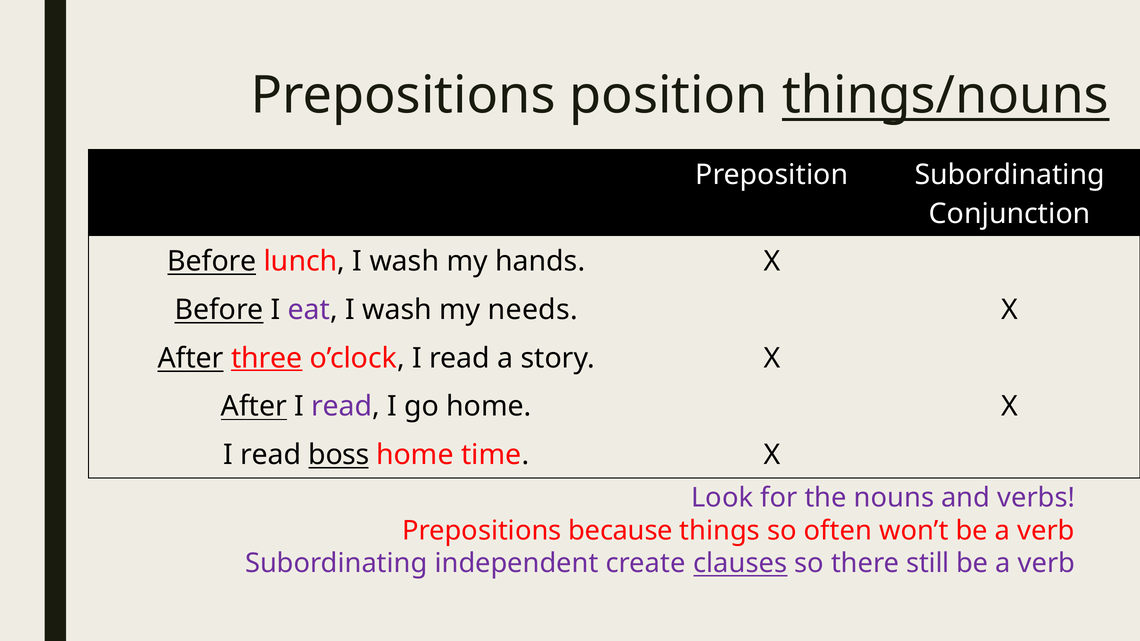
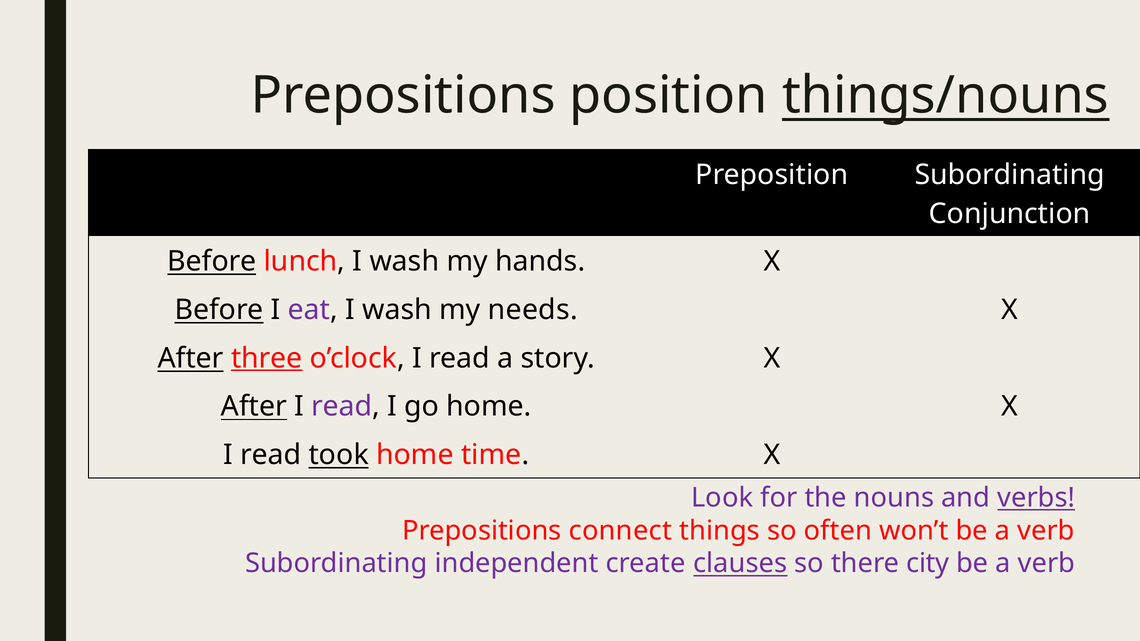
boss: boss -> took (339, 455)
verbs underline: none -> present (1036, 498)
because: because -> connect (620, 531)
still: still -> city (928, 564)
